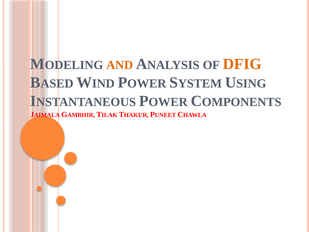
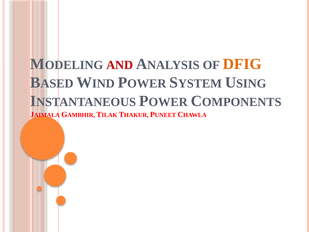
AND colour: orange -> red (120, 65)
